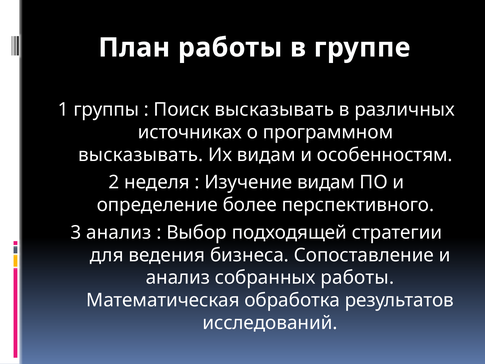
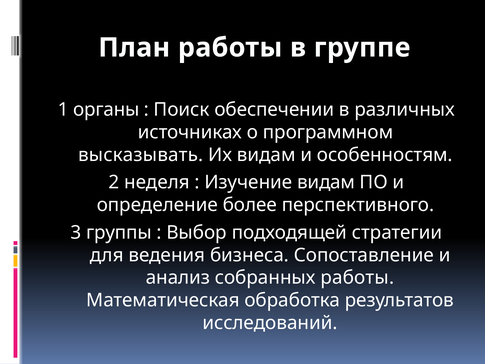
группы: группы -> органы (106, 110)
Поиск высказывать: высказывать -> обеспечении (274, 110)
3 анализ: анализ -> группы (119, 232)
